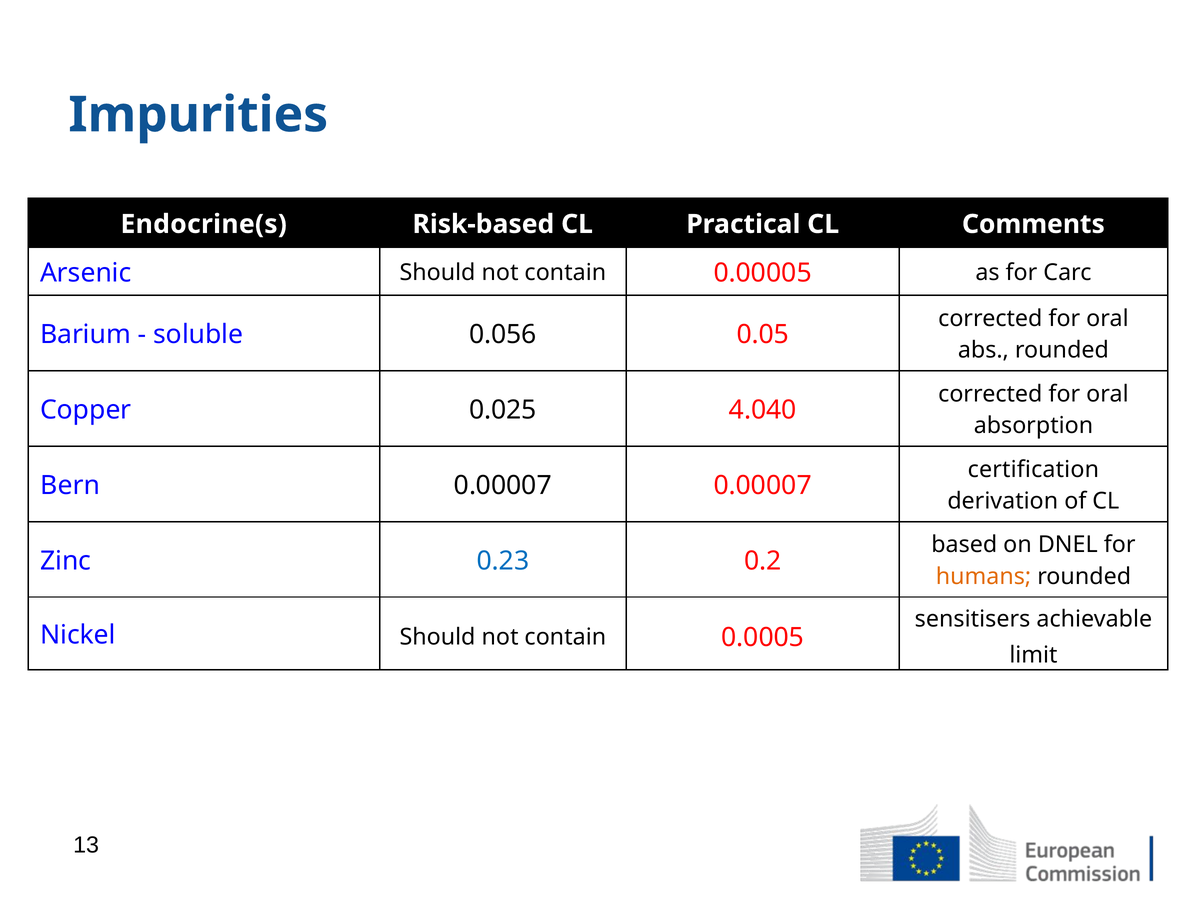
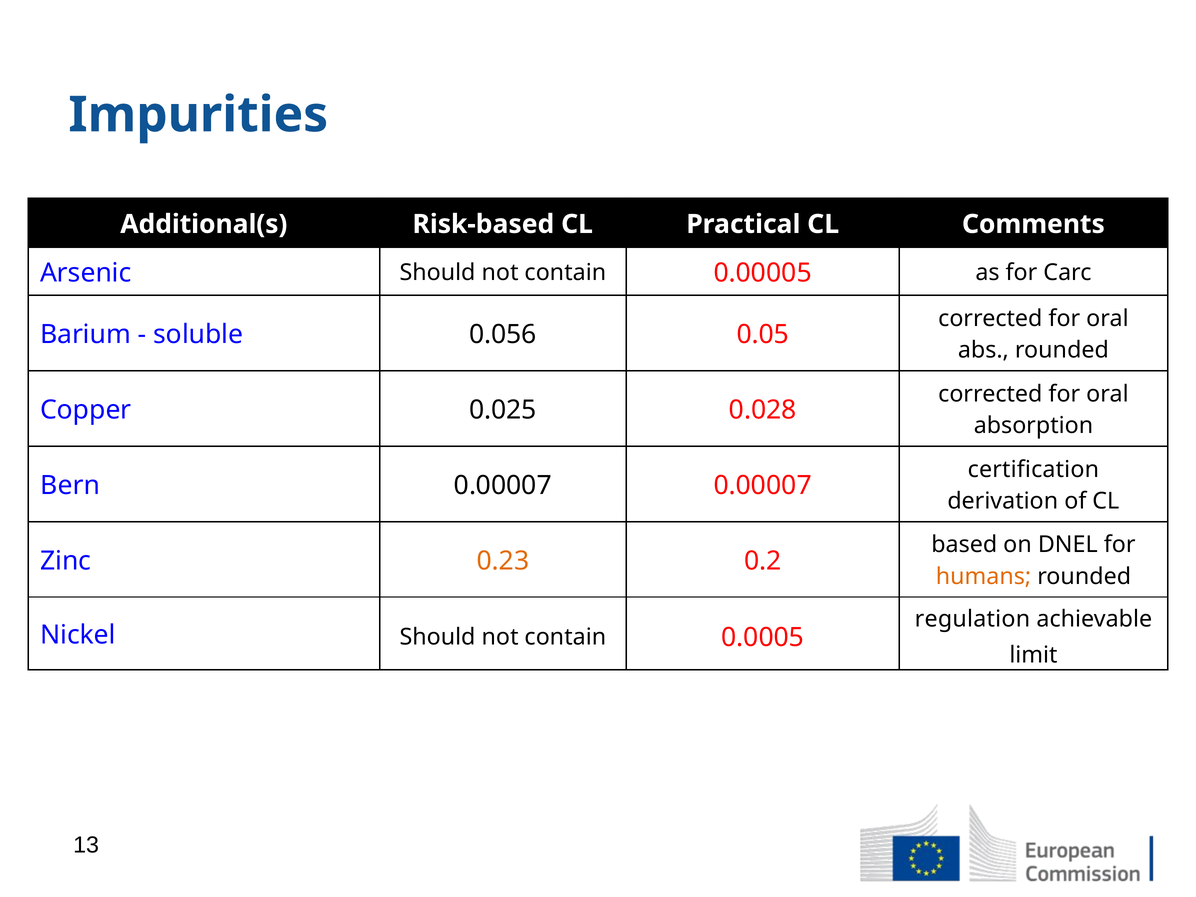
Endocrine(s: Endocrine(s -> Additional(s (204, 224)
4.040: 4.040 -> 0.028 (763, 410)
0.23 colour: blue -> orange (503, 561)
sensitisers: sensitisers -> regulation (972, 619)
